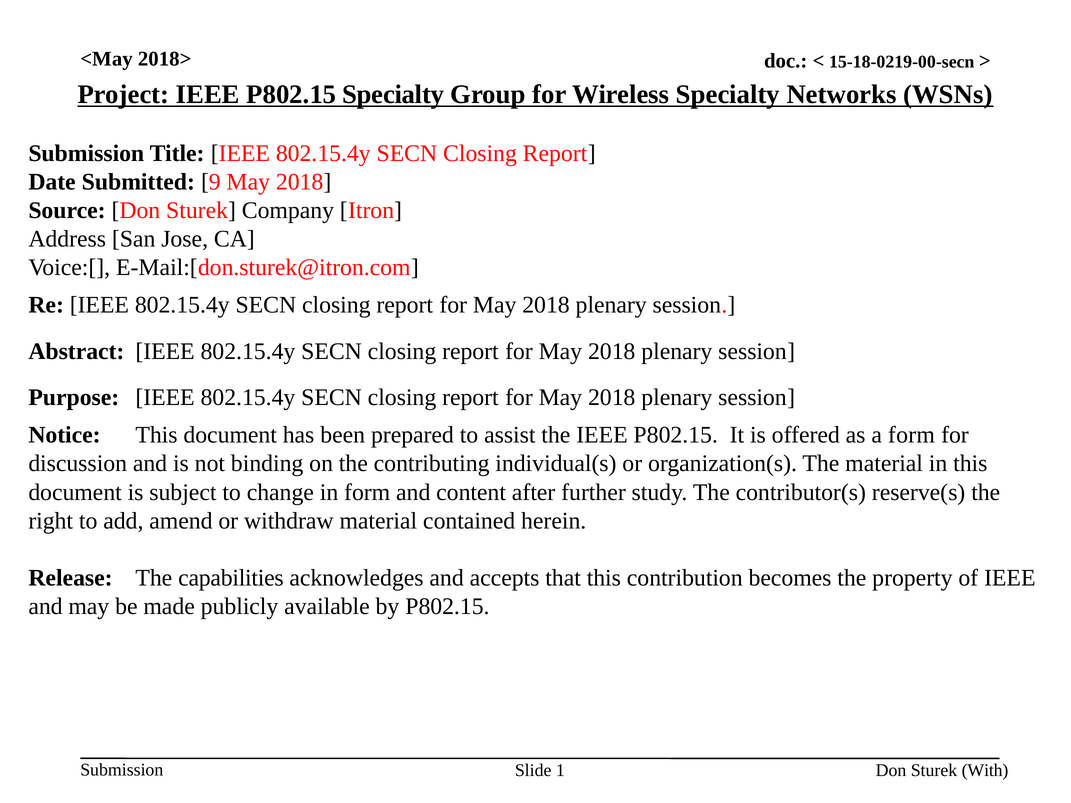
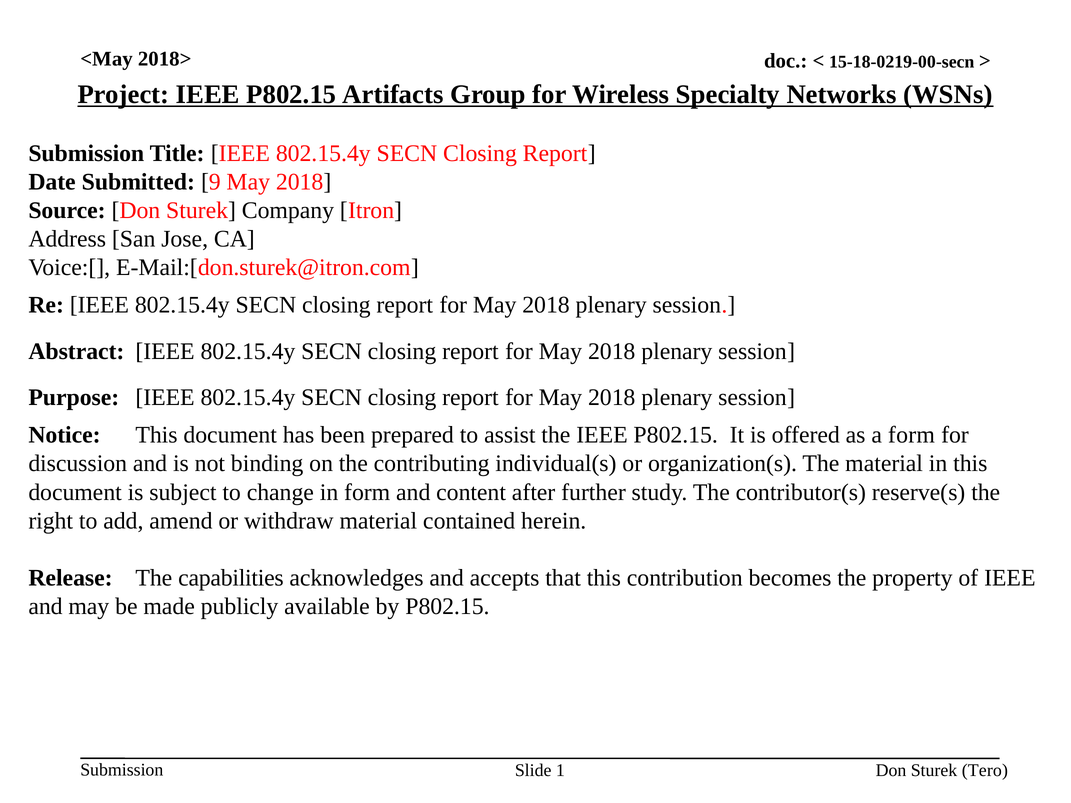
P802.15 Specialty: Specialty -> Artifacts (393, 95)
With: With -> Tero (985, 770)
